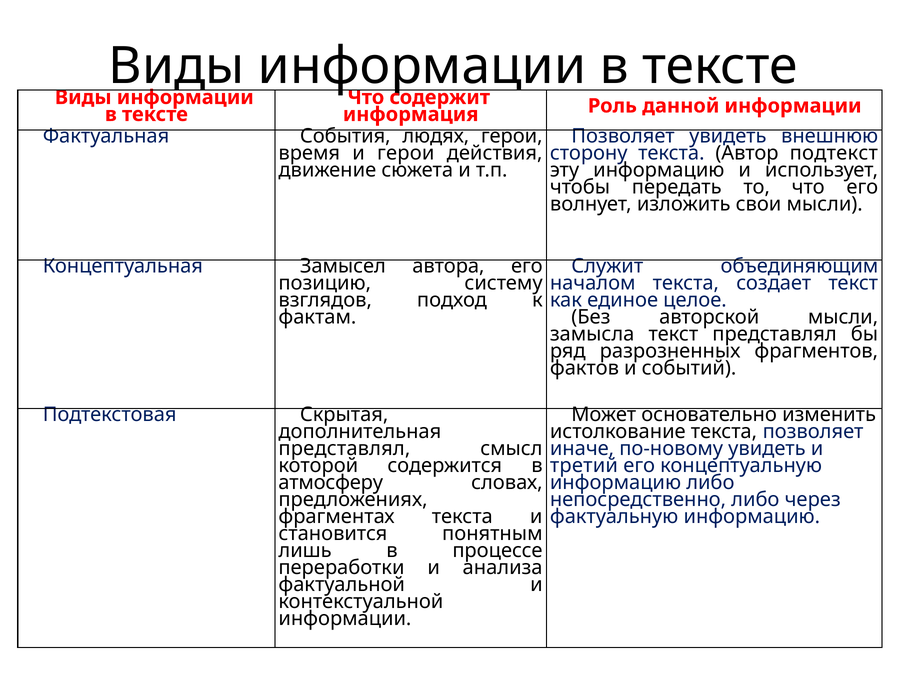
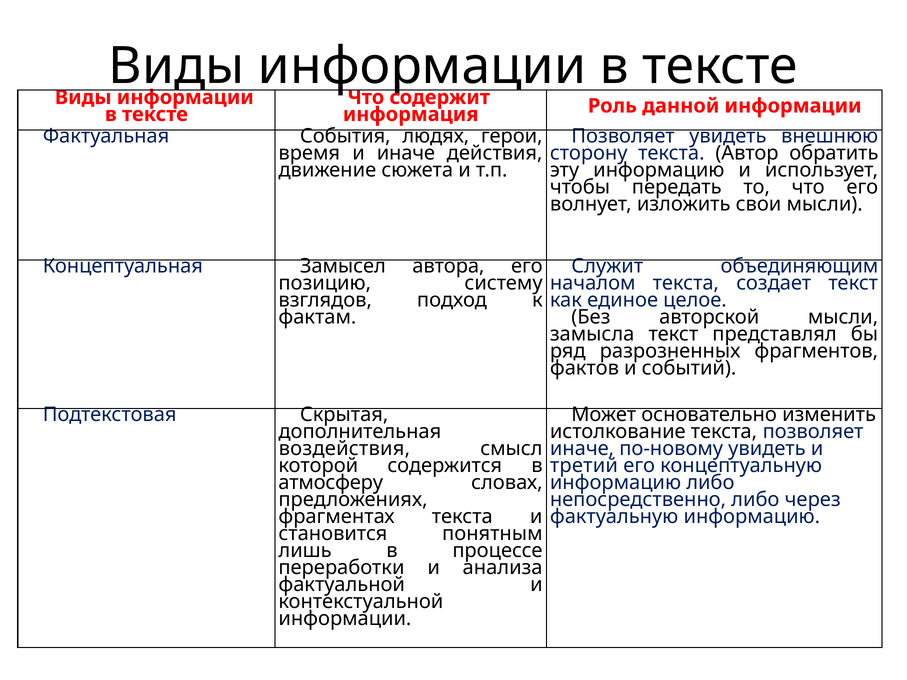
и герои: герои -> иначе (406, 153)
подтекст: подтекст -> обратить (834, 153)
представлял: представлял -> воздействия (344, 449)
